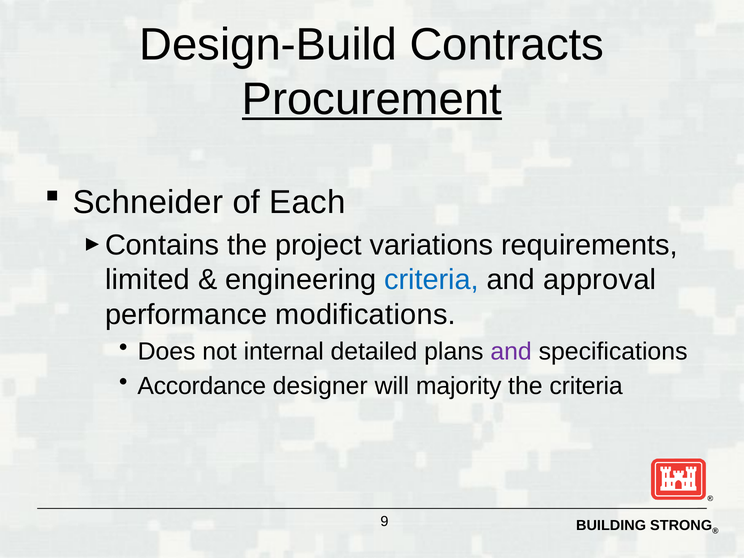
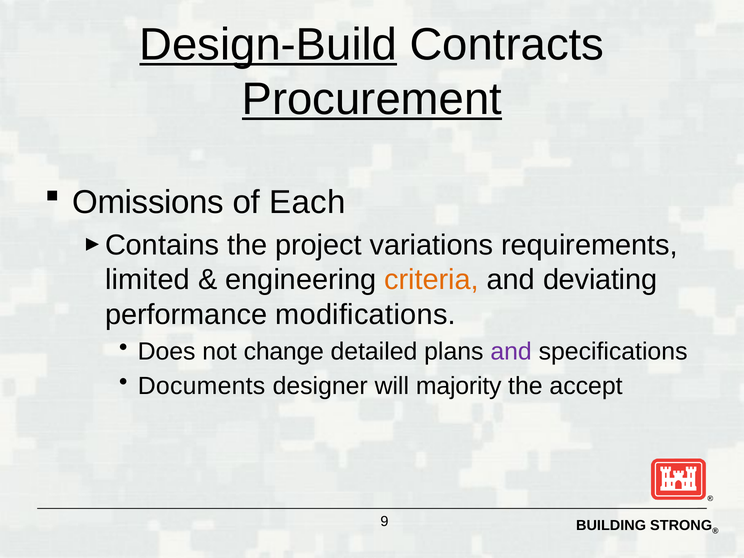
Design-Build underline: none -> present (268, 45)
Schneider: Schneider -> Omissions (148, 202)
criteria colour: blue -> orange (432, 280)
approval: approval -> deviating (600, 280)
internal: internal -> change (284, 352)
Accordance: Accordance -> Documents (202, 386)
the criteria: criteria -> accept (586, 386)
